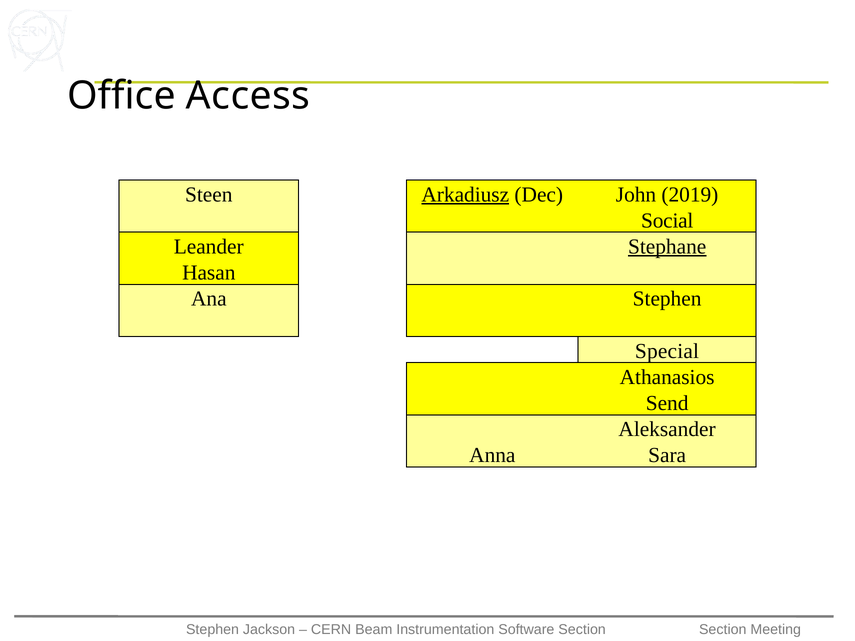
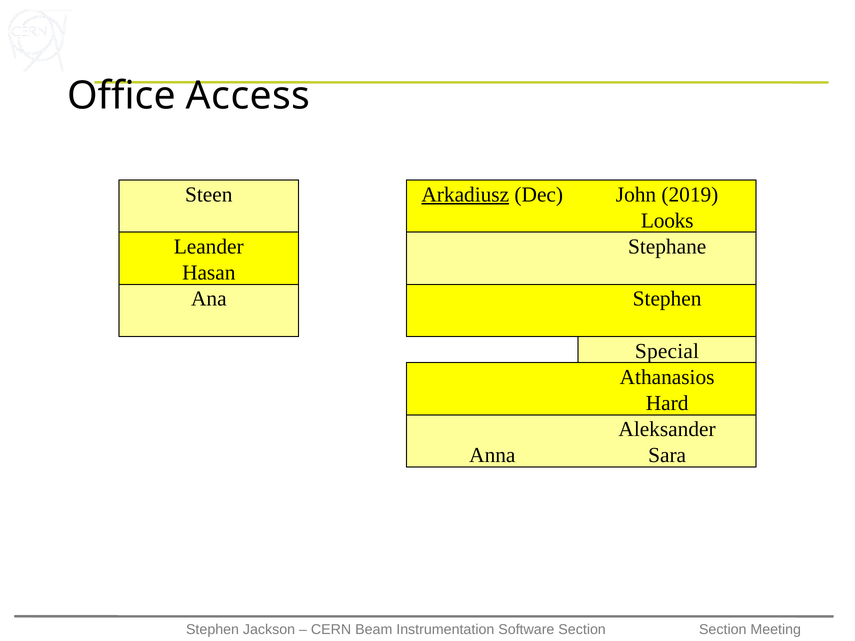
Social: Social -> Looks (667, 221)
Stephane underline: present -> none (667, 247)
Send: Send -> Hard (667, 403)
